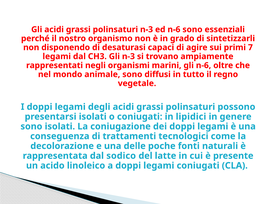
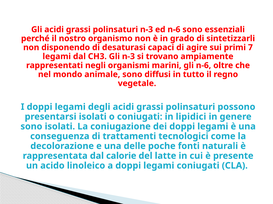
sodico: sodico -> calorie (121, 156)
